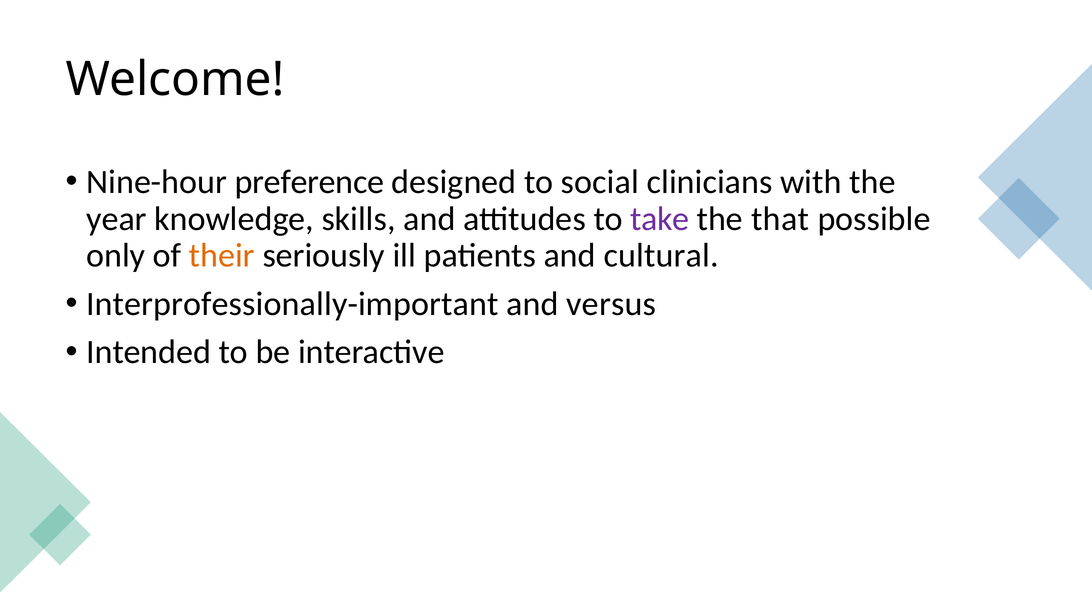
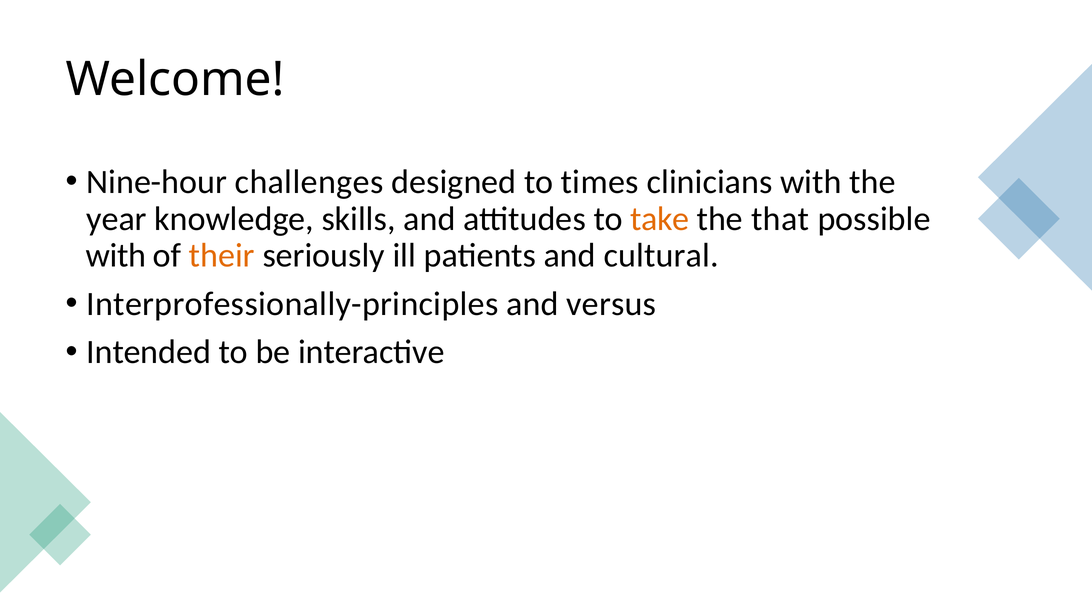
preference: preference -> challenges (309, 182)
social: social -> times (600, 182)
take colour: purple -> orange (660, 219)
only: only -> with (116, 256)
Interprofessionally-important: Interprofessionally-important -> Interprofessionally-principles (292, 304)
